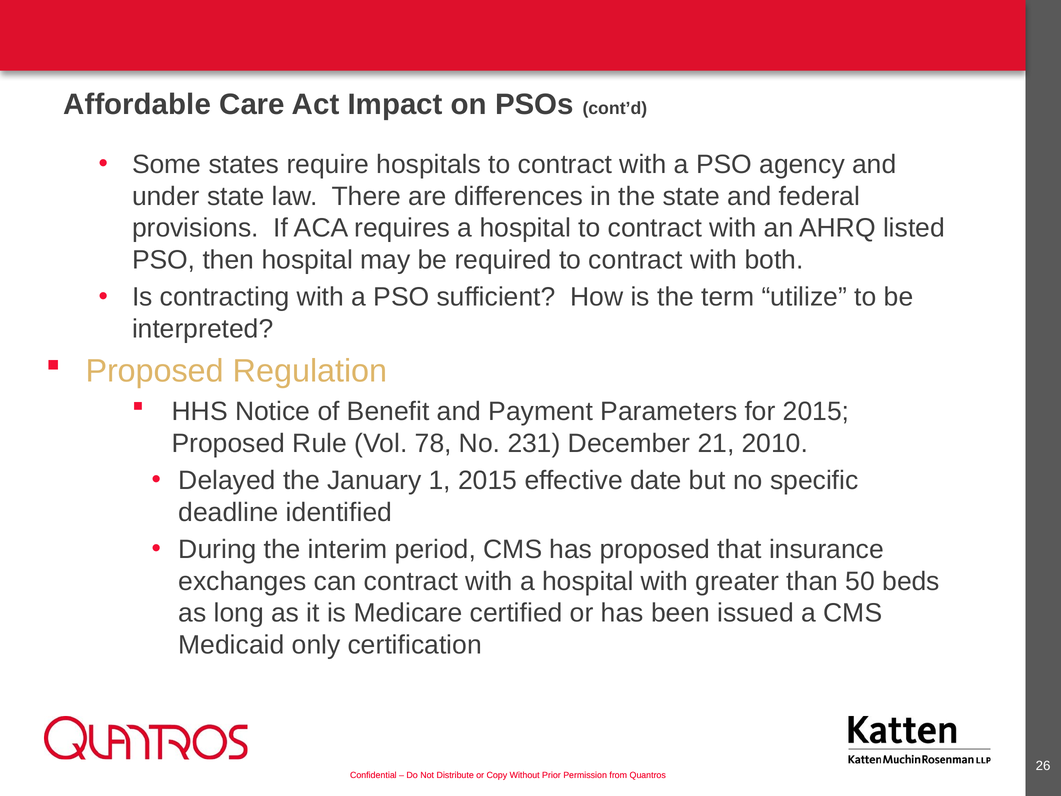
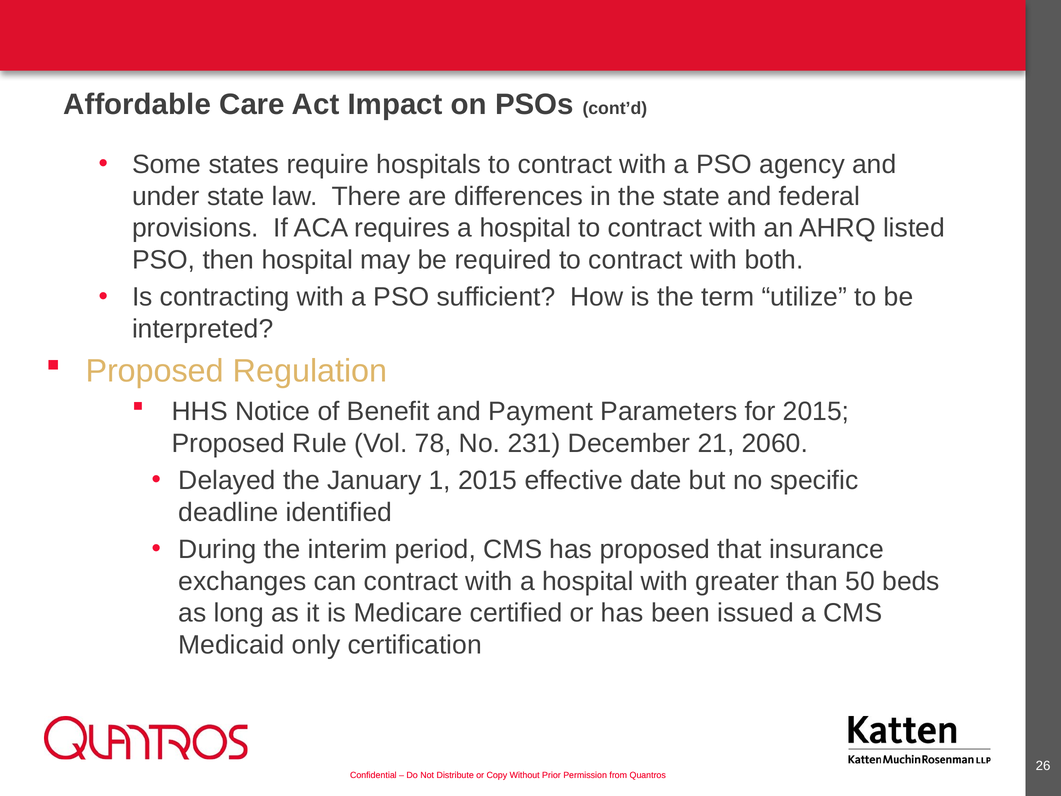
2010: 2010 -> 2060 (775, 443)
